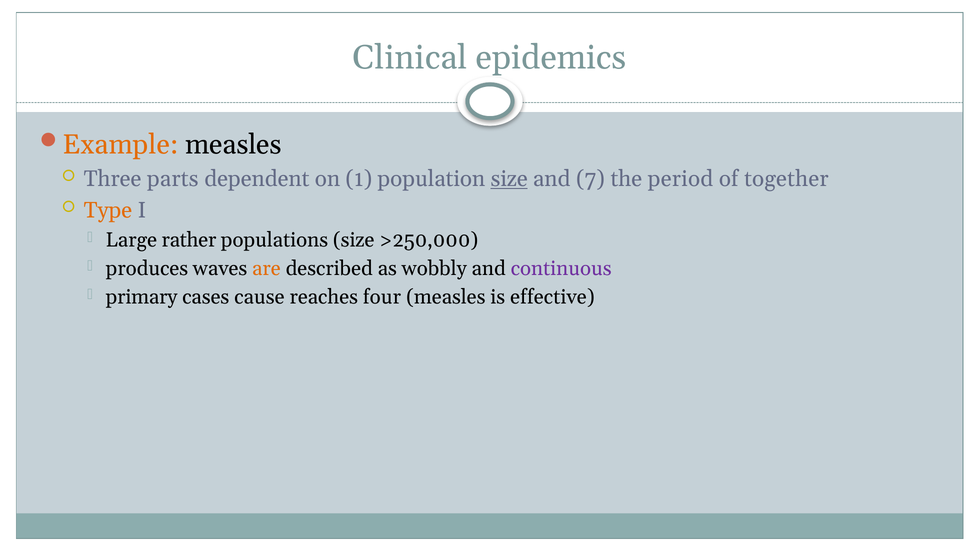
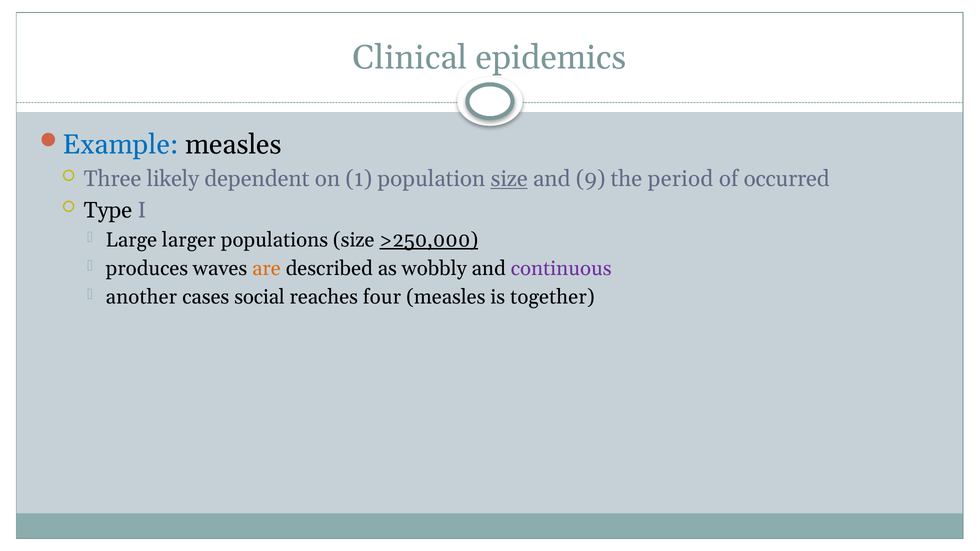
Example colour: orange -> blue (121, 145)
parts: parts -> likely (173, 179)
7: 7 -> 9 (591, 179)
together: together -> occurred (787, 179)
Type colour: orange -> black (108, 210)
rather: rather -> larger (189, 240)
>250,000 underline: none -> present (429, 240)
primary: primary -> another (141, 297)
cause: cause -> social (260, 297)
effective: effective -> together (552, 297)
